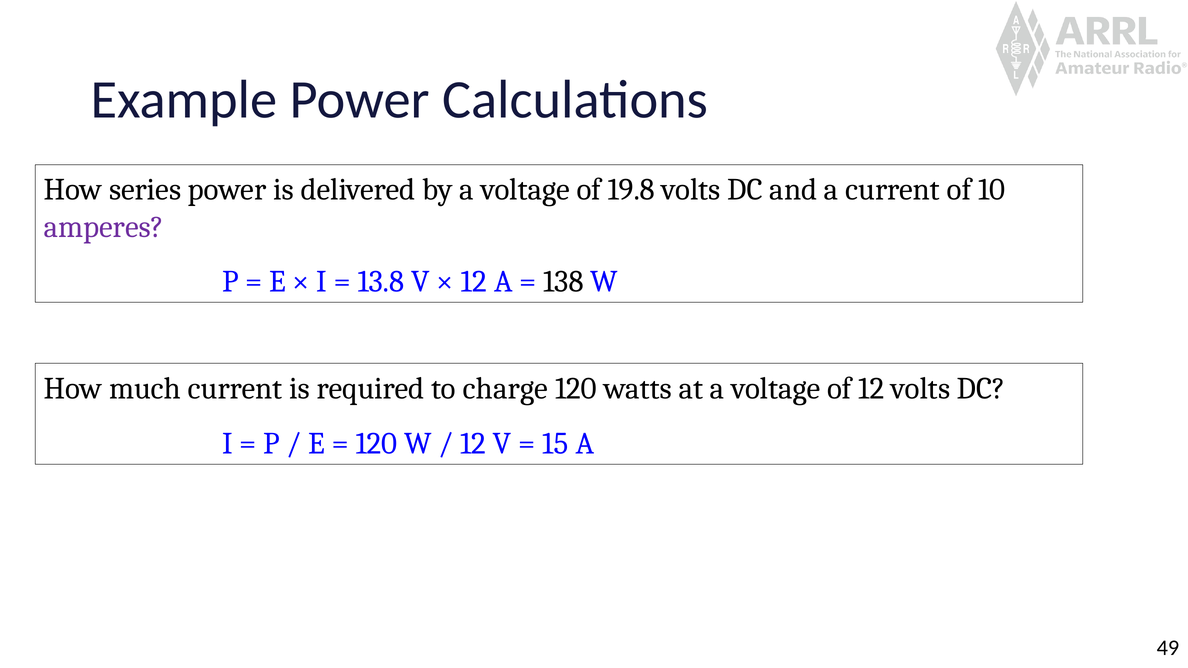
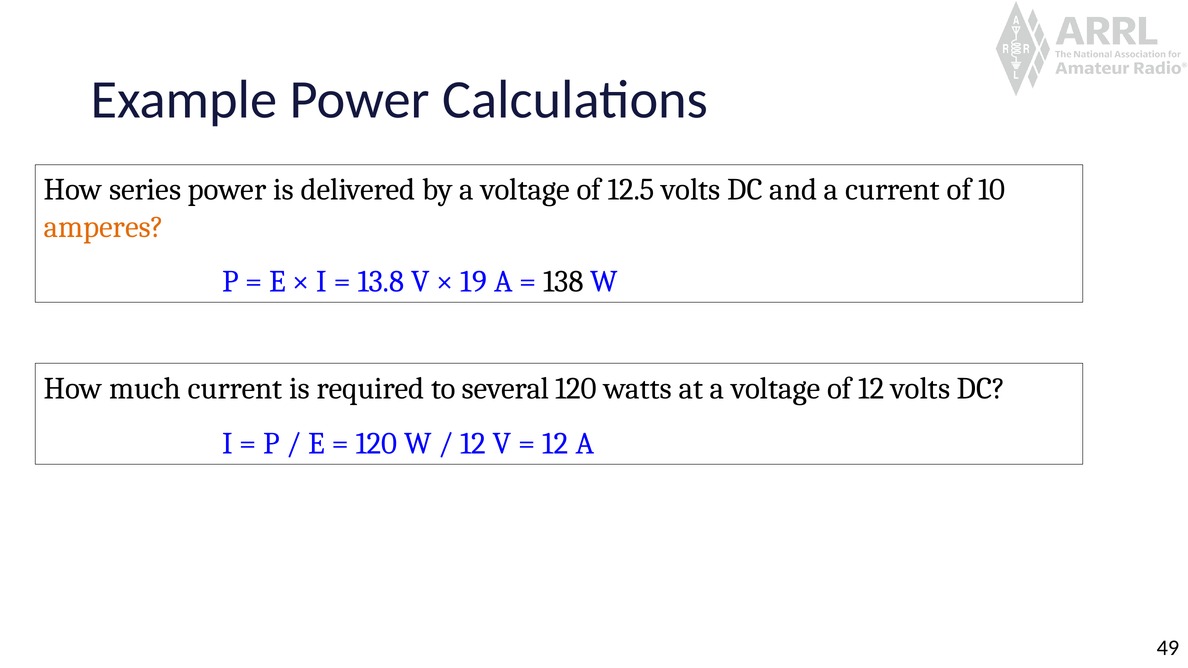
19.8: 19.8 -> 12.5 (631, 190)
amperes colour: purple -> orange (104, 227)
12: 12 -> 19 (474, 282)
charge: charge -> several (506, 389)
15: 15 -> 12 (555, 444)
